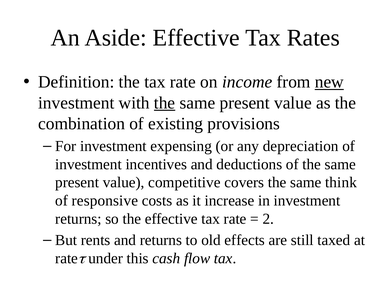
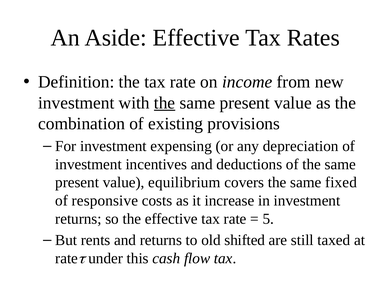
new underline: present -> none (329, 82)
competitive: competitive -> equilibrium (184, 183)
think: think -> fixed (341, 183)
2: 2 -> 5 (268, 219)
effects: effects -> shifted (245, 240)
